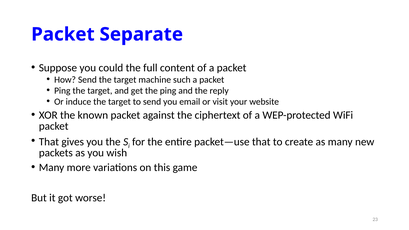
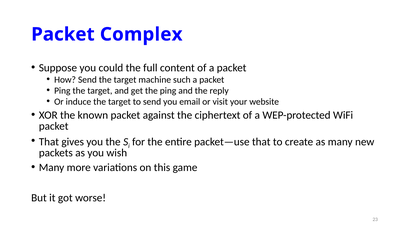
Separate: Separate -> Complex (141, 34)
